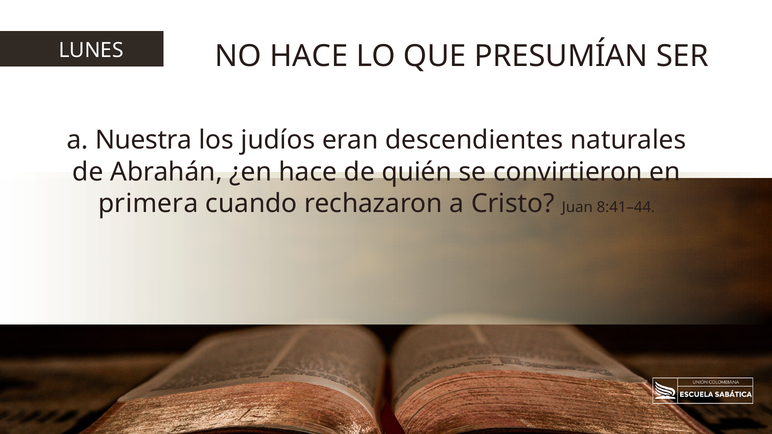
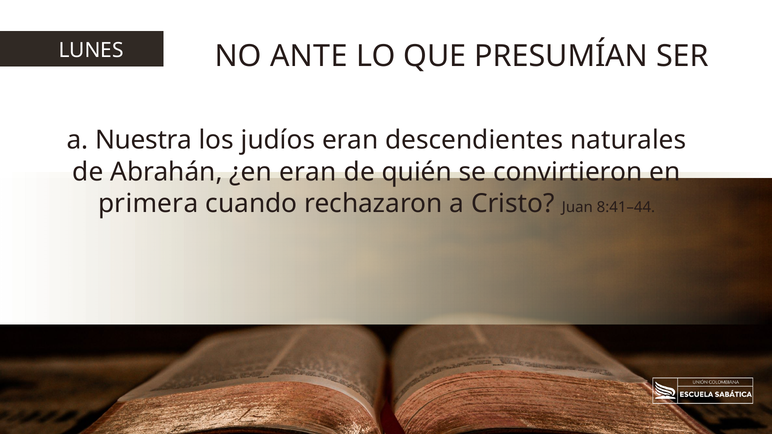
NO HACE: HACE -> ANTE (309, 56)
¿en hace: hace -> eran (308, 172)
